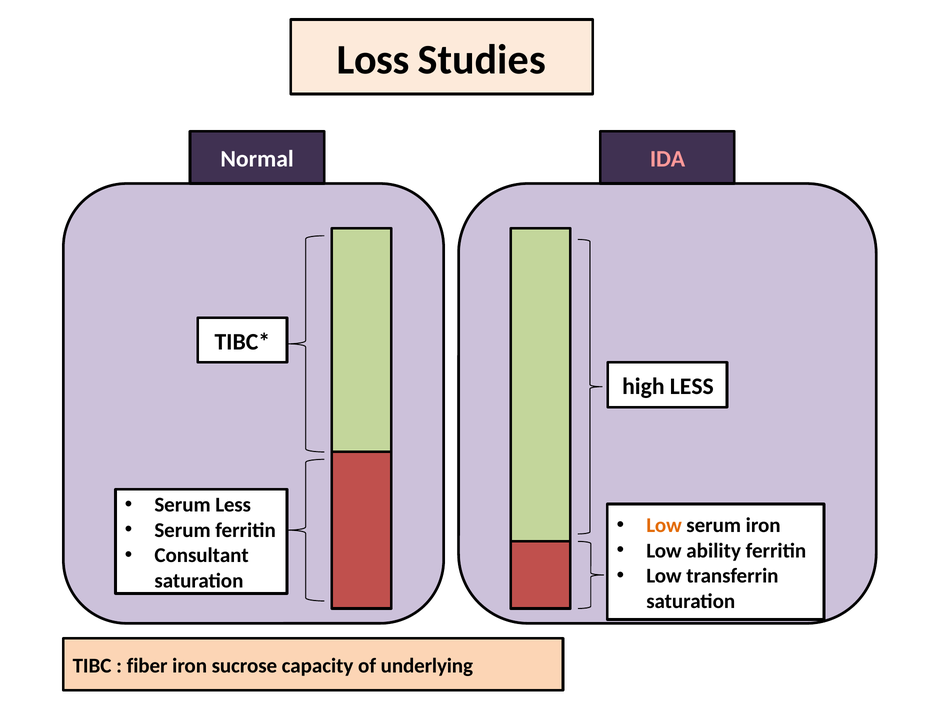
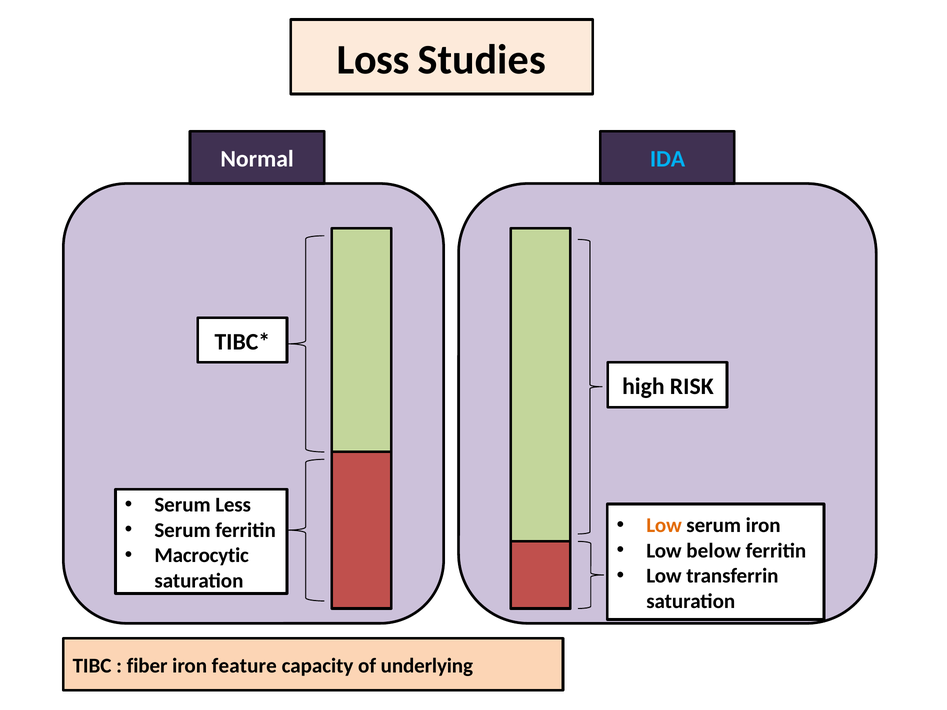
IDA colour: pink -> light blue (667, 159)
high LESS: LESS -> RISK (692, 387)
ability: ability -> below (714, 551)
Consultant: Consultant -> Macrocytic (202, 556)
sucrose: sucrose -> feature (244, 666)
